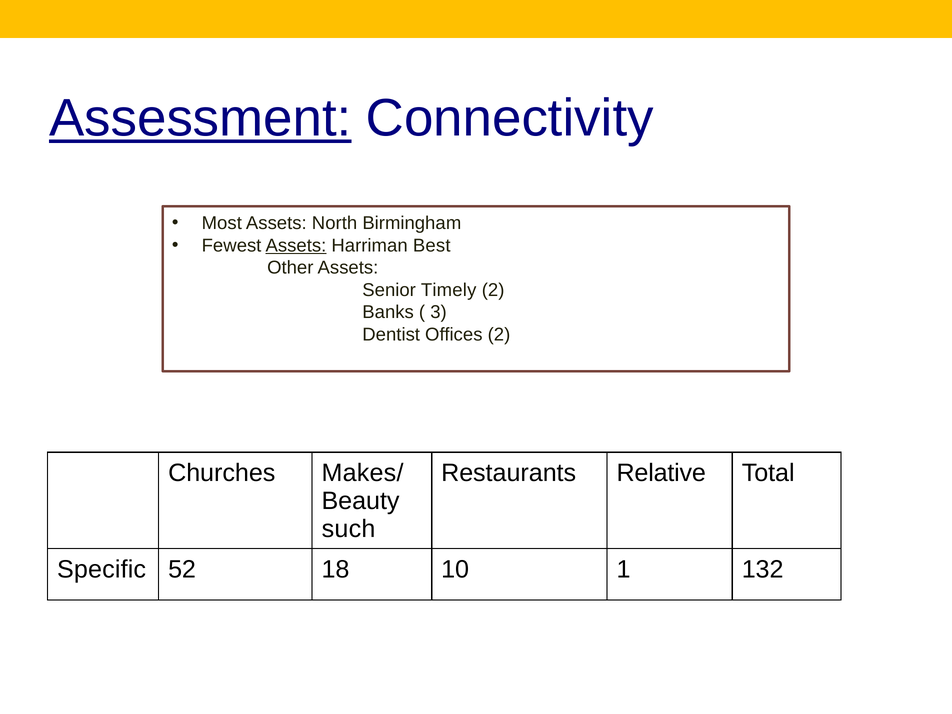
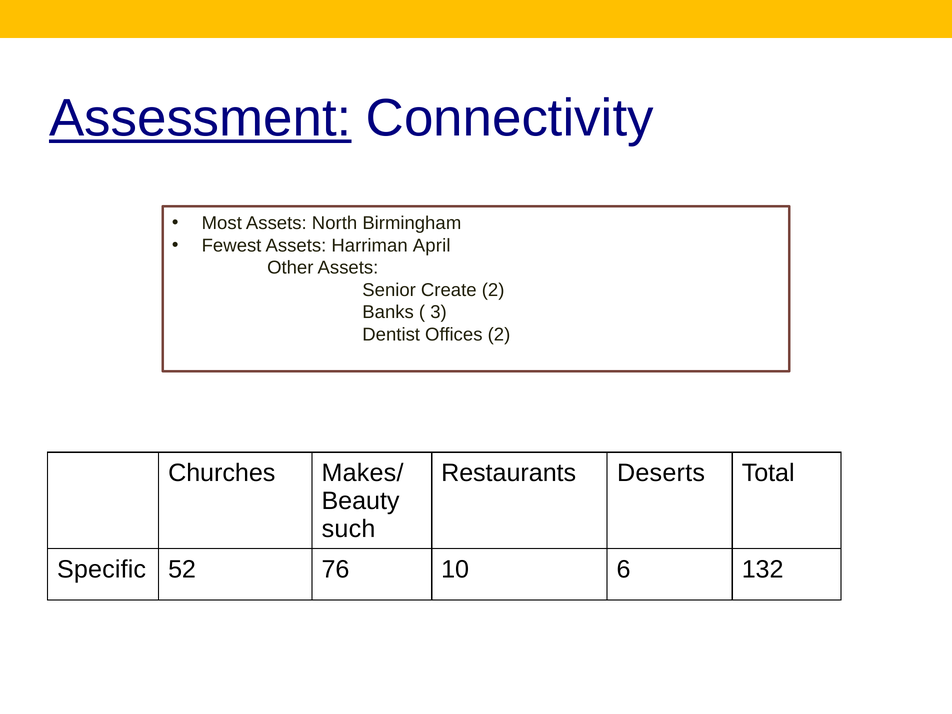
Assets underline: present -> none (296, 246)
Best: Best -> April (432, 246)
Timely: Timely -> Create (449, 290)
Relative: Relative -> Deserts (661, 473)
18: 18 -> 76 (335, 569)
1: 1 -> 6 (624, 569)
